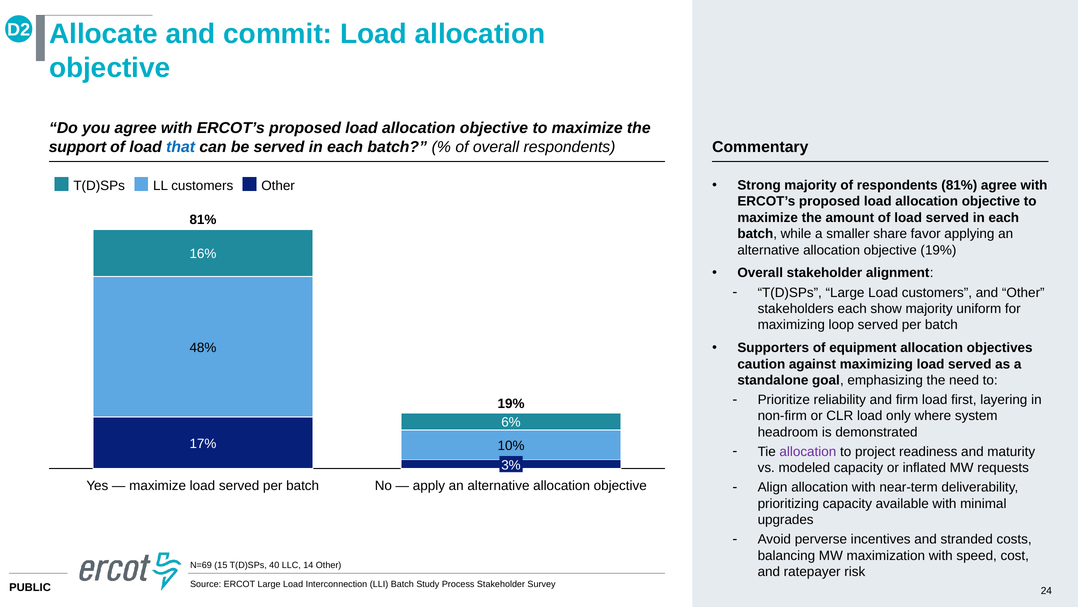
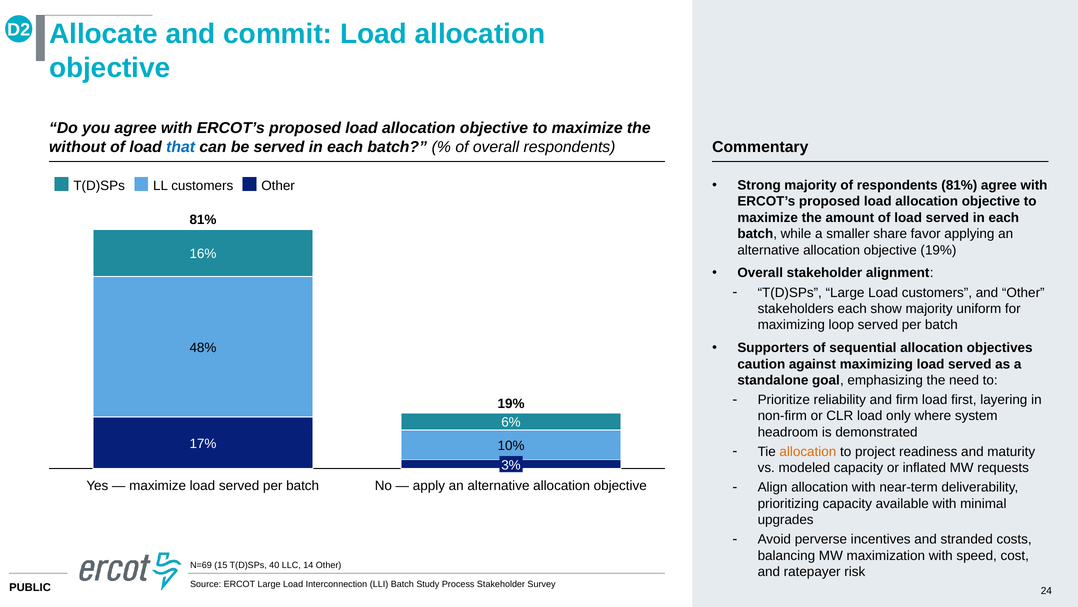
support: support -> without (77, 147)
equipment: equipment -> sequential (863, 348)
allocation colour: purple -> orange (808, 451)
